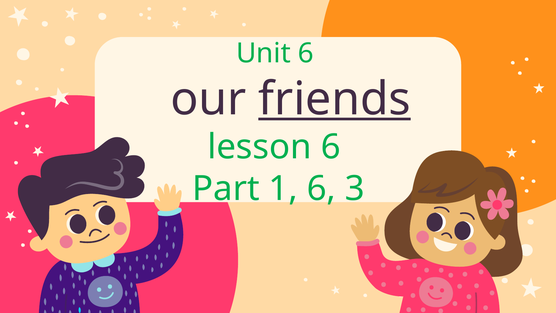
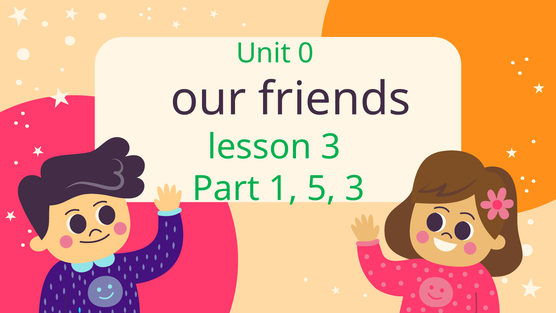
Unit 6: 6 -> 0 (306, 53)
friends underline: present -> none (335, 99)
lesson 6: 6 -> 3 (331, 147)
1 6: 6 -> 5 (321, 189)
